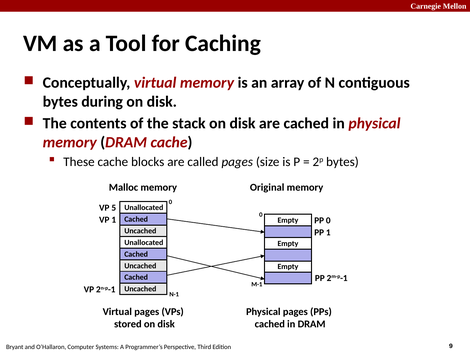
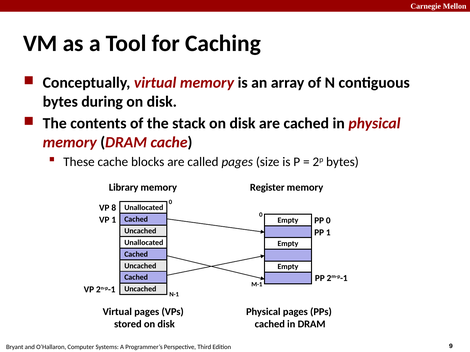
Malloc: Malloc -> Library (124, 188)
Original: Original -> Register (267, 188)
5: 5 -> 8 (114, 208)
